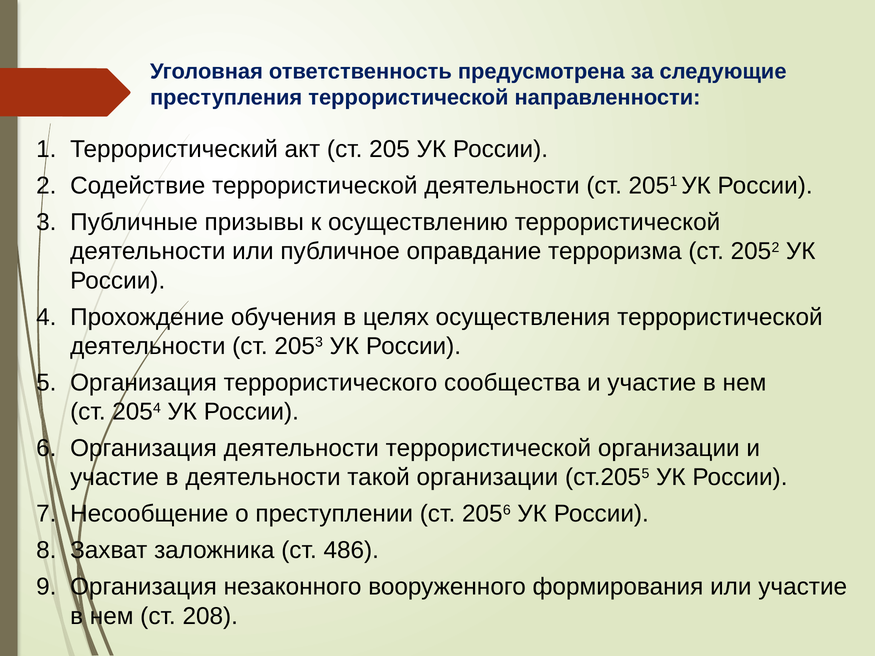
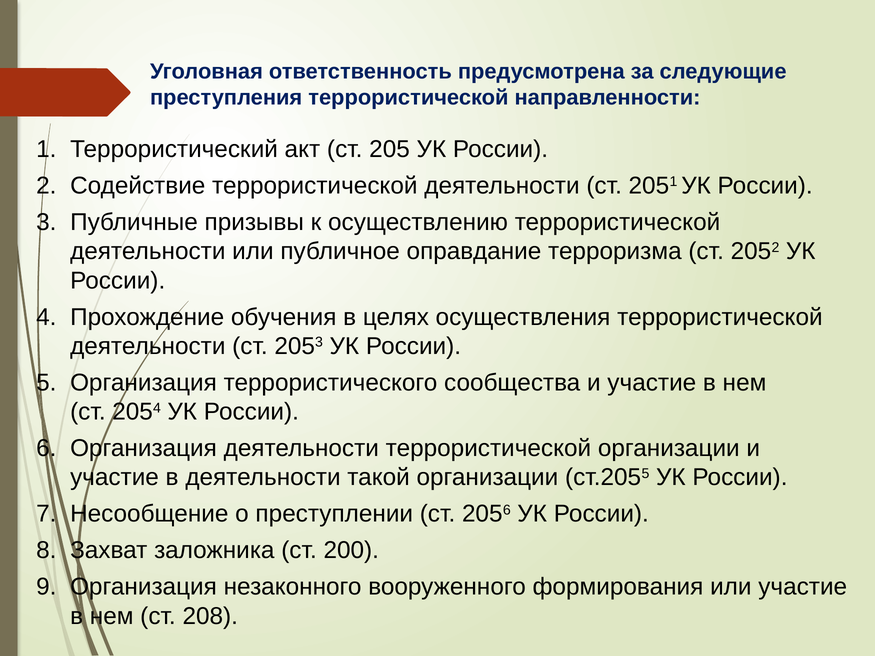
486: 486 -> 200 (351, 550)
